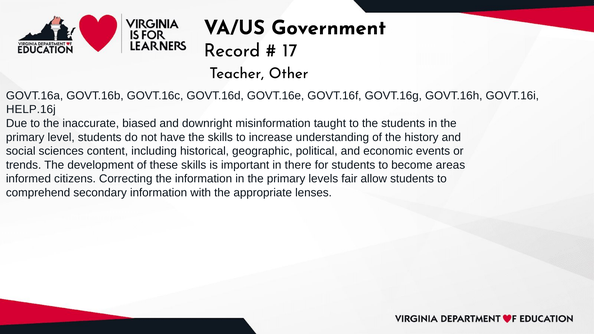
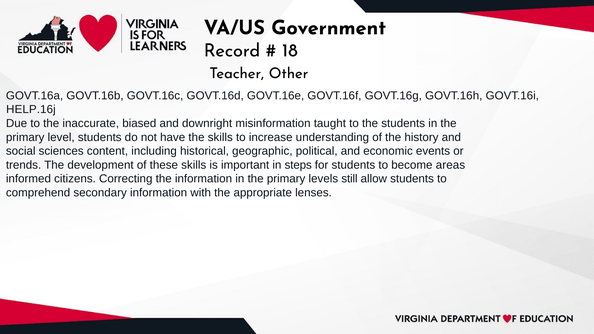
17: 17 -> 18 (290, 50)
there: there -> steps (298, 165)
fair: fair -> still (349, 179)
